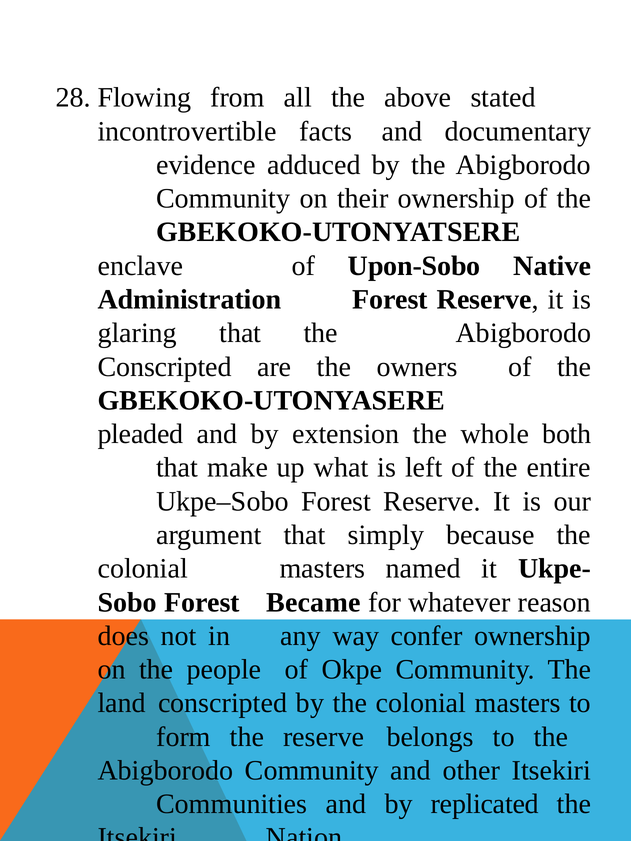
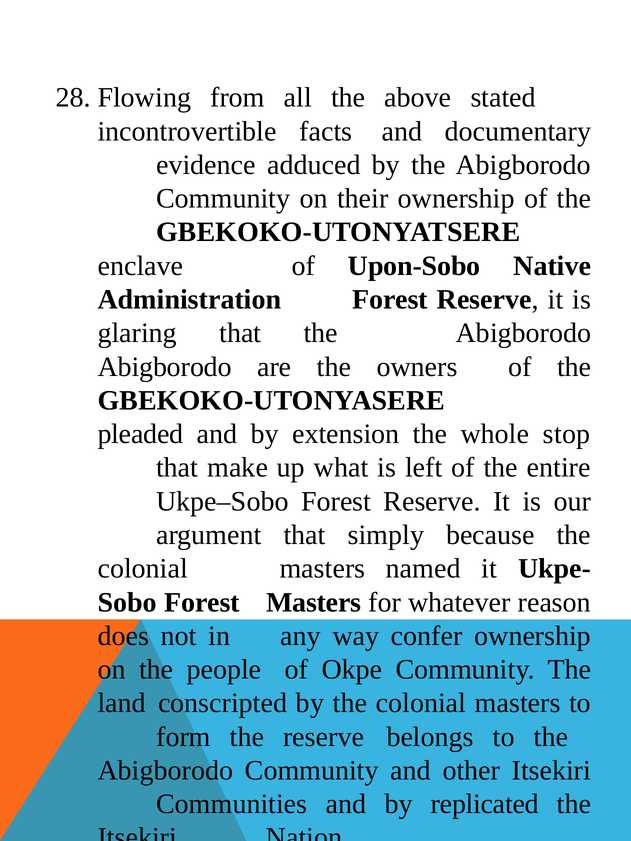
Conscripted: Conscripted -> Abigborodo (165, 367)
both: both -> stop (567, 434)
Forest Became: Became -> Masters (314, 602)
